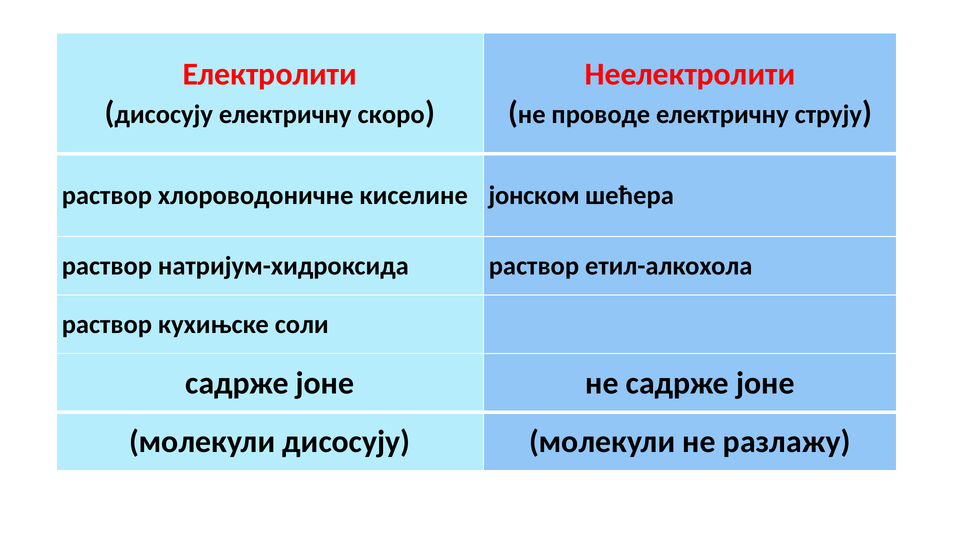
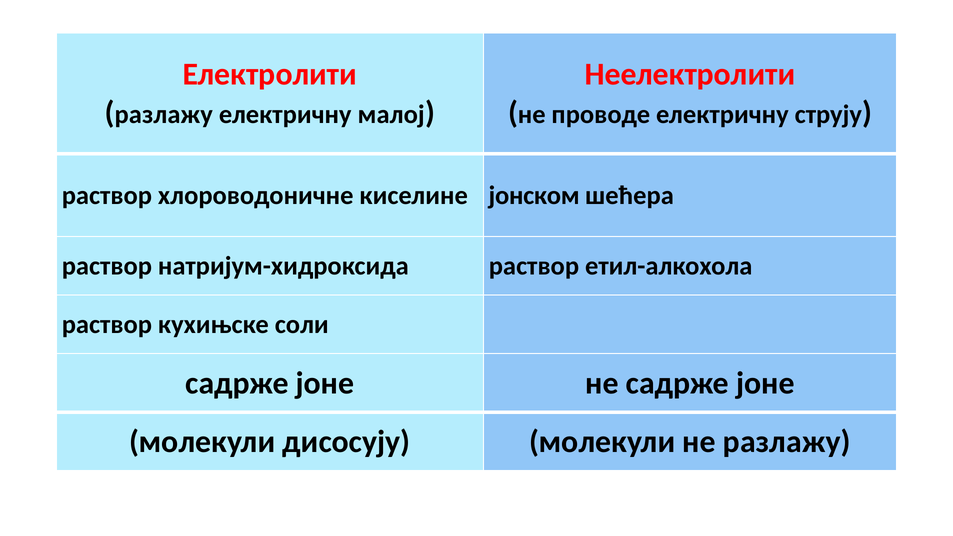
дисосују: дисосују -> разлажу (164, 115)
скоро: скоро -> малој (391, 115)
